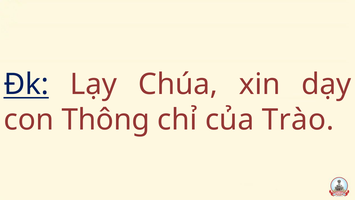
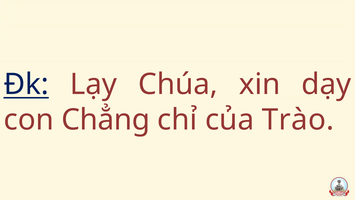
Thông: Thông -> Chẳng (106, 120)
